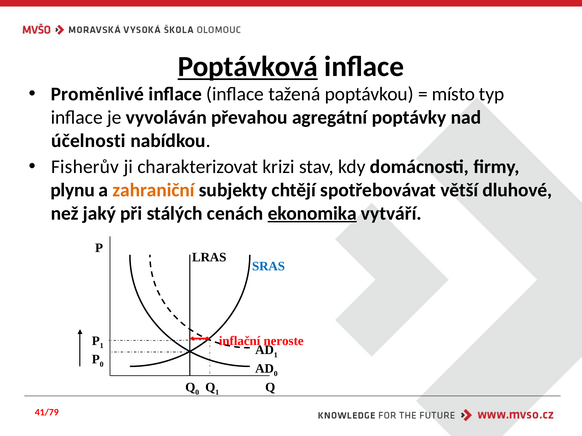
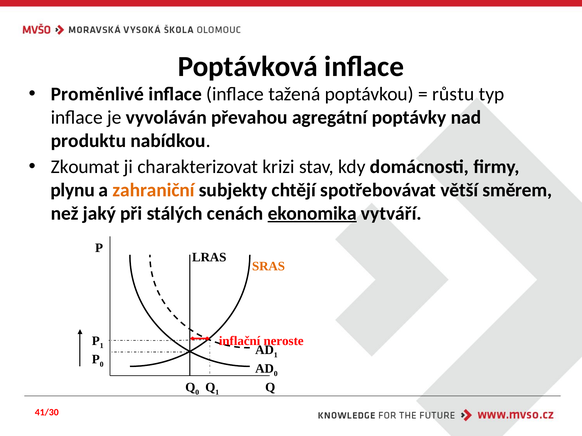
Poptávková underline: present -> none (248, 67)
místo: místo -> růstu (453, 94)
účelnosti: účelnosti -> produktu (88, 141)
Fisherův: Fisherův -> Zkoumat (85, 167)
dluhové: dluhové -> směrem (517, 190)
SRAS colour: blue -> orange (269, 267)
41/79: 41/79 -> 41/30 (47, 413)
